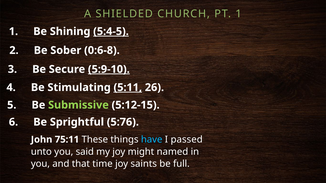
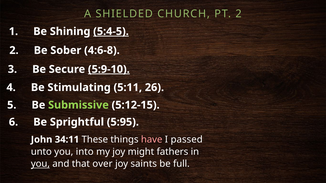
PT 1: 1 -> 2 (239, 14)
0:6-8: 0:6-8 -> 4:6-8 (102, 50)
5:11 underline: present -> none (128, 88)
5:76: 5:76 -> 5:95 (123, 122)
75:11: 75:11 -> 34:11 (67, 140)
have colour: light blue -> pink (152, 140)
said: said -> into (85, 152)
named: named -> fathers (172, 152)
you underline: none -> present (40, 164)
time: time -> over (102, 164)
